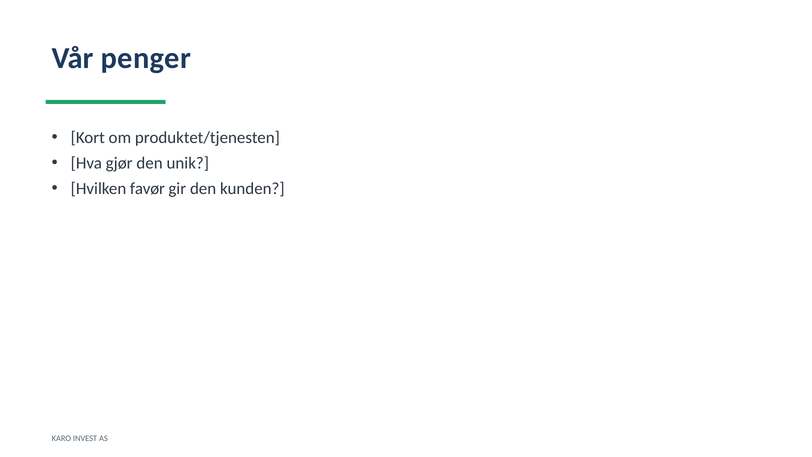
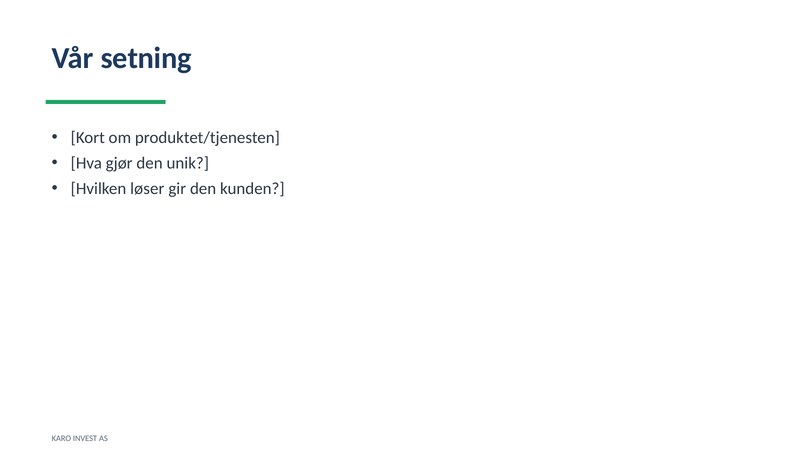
penger: penger -> setning (146, 58)
favør: favør -> løser (147, 188)
